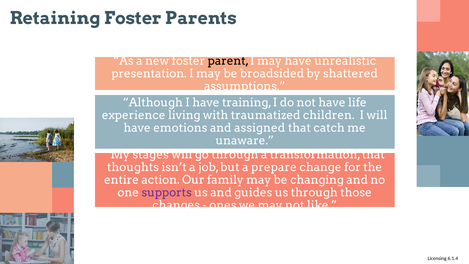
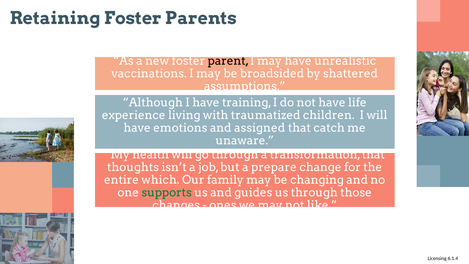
presentation: presentation -> vaccinations (149, 73)
stages: stages -> health (151, 155)
action: action -> which (160, 180)
supports colour: purple -> green (167, 192)
